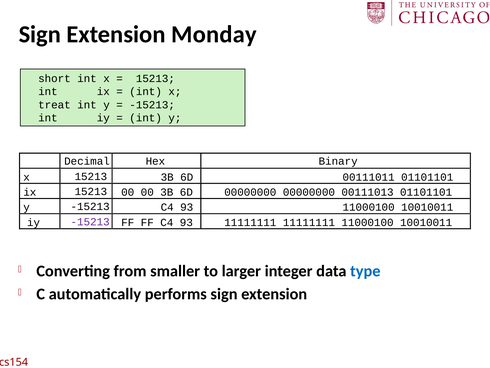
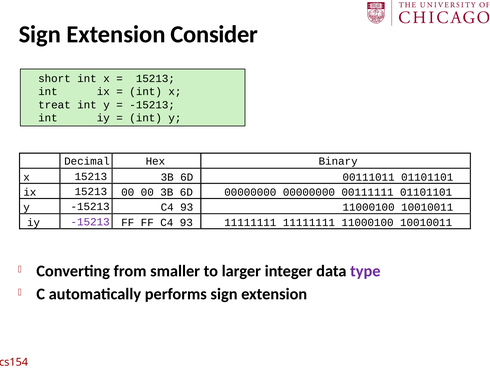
Monday: Monday -> Consider (214, 34)
00111013: 00111013 -> 00111111 (368, 192)
type colour: blue -> purple (365, 271)
